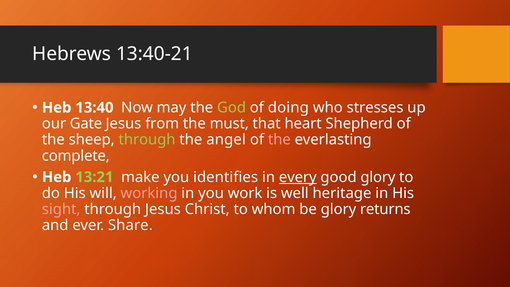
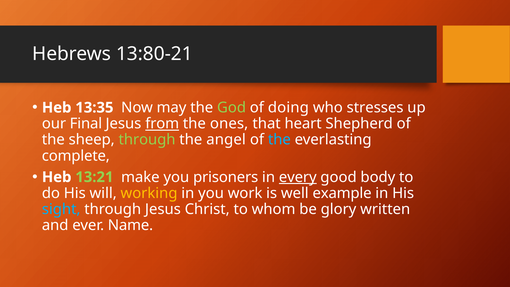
13:40-21: 13:40-21 -> 13:80-21 (154, 54)
13:40: 13:40 -> 13:35 (94, 108)
Gate: Gate -> Final (86, 124)
from underline: none -> present (162, 124)
must: must -> ones (229, 124)
the colour: pink -> light blue (279, 140)
identifies: identifies -> prisoners (226, 177)
good glory: glory -> body (378, 177)
working colour: pink -> yellow (149, 193)
heritage: heritage -> example (342, 193)
sight colour: pink -> light blue (61, 209)
returns: returns -> written (385, 209)
Share: Share -> Name (130, 225)
